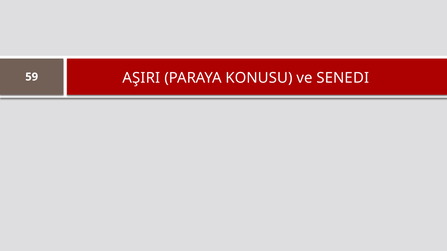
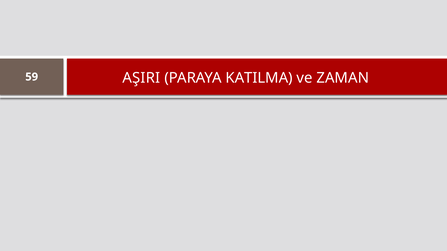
KONUSU: KONUSU -> KATILMA (259, 78)
SENEDI: SENEDI -> ZAMAN (343, 78)
